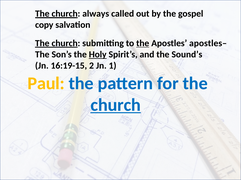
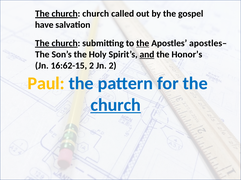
church always: always -> church (96, 14)
copy: copy -> have (44, 25)
Holy underline: present -> none (98, 55)
and underline: none -> present (147, 55)
Sound’s: Sound’s -> Honor’s (187, 55)
16:19-15: 16:19-15 -> 16:62-15 (69, 66)
Jn 1: 1 -> 2 (113, 66)
